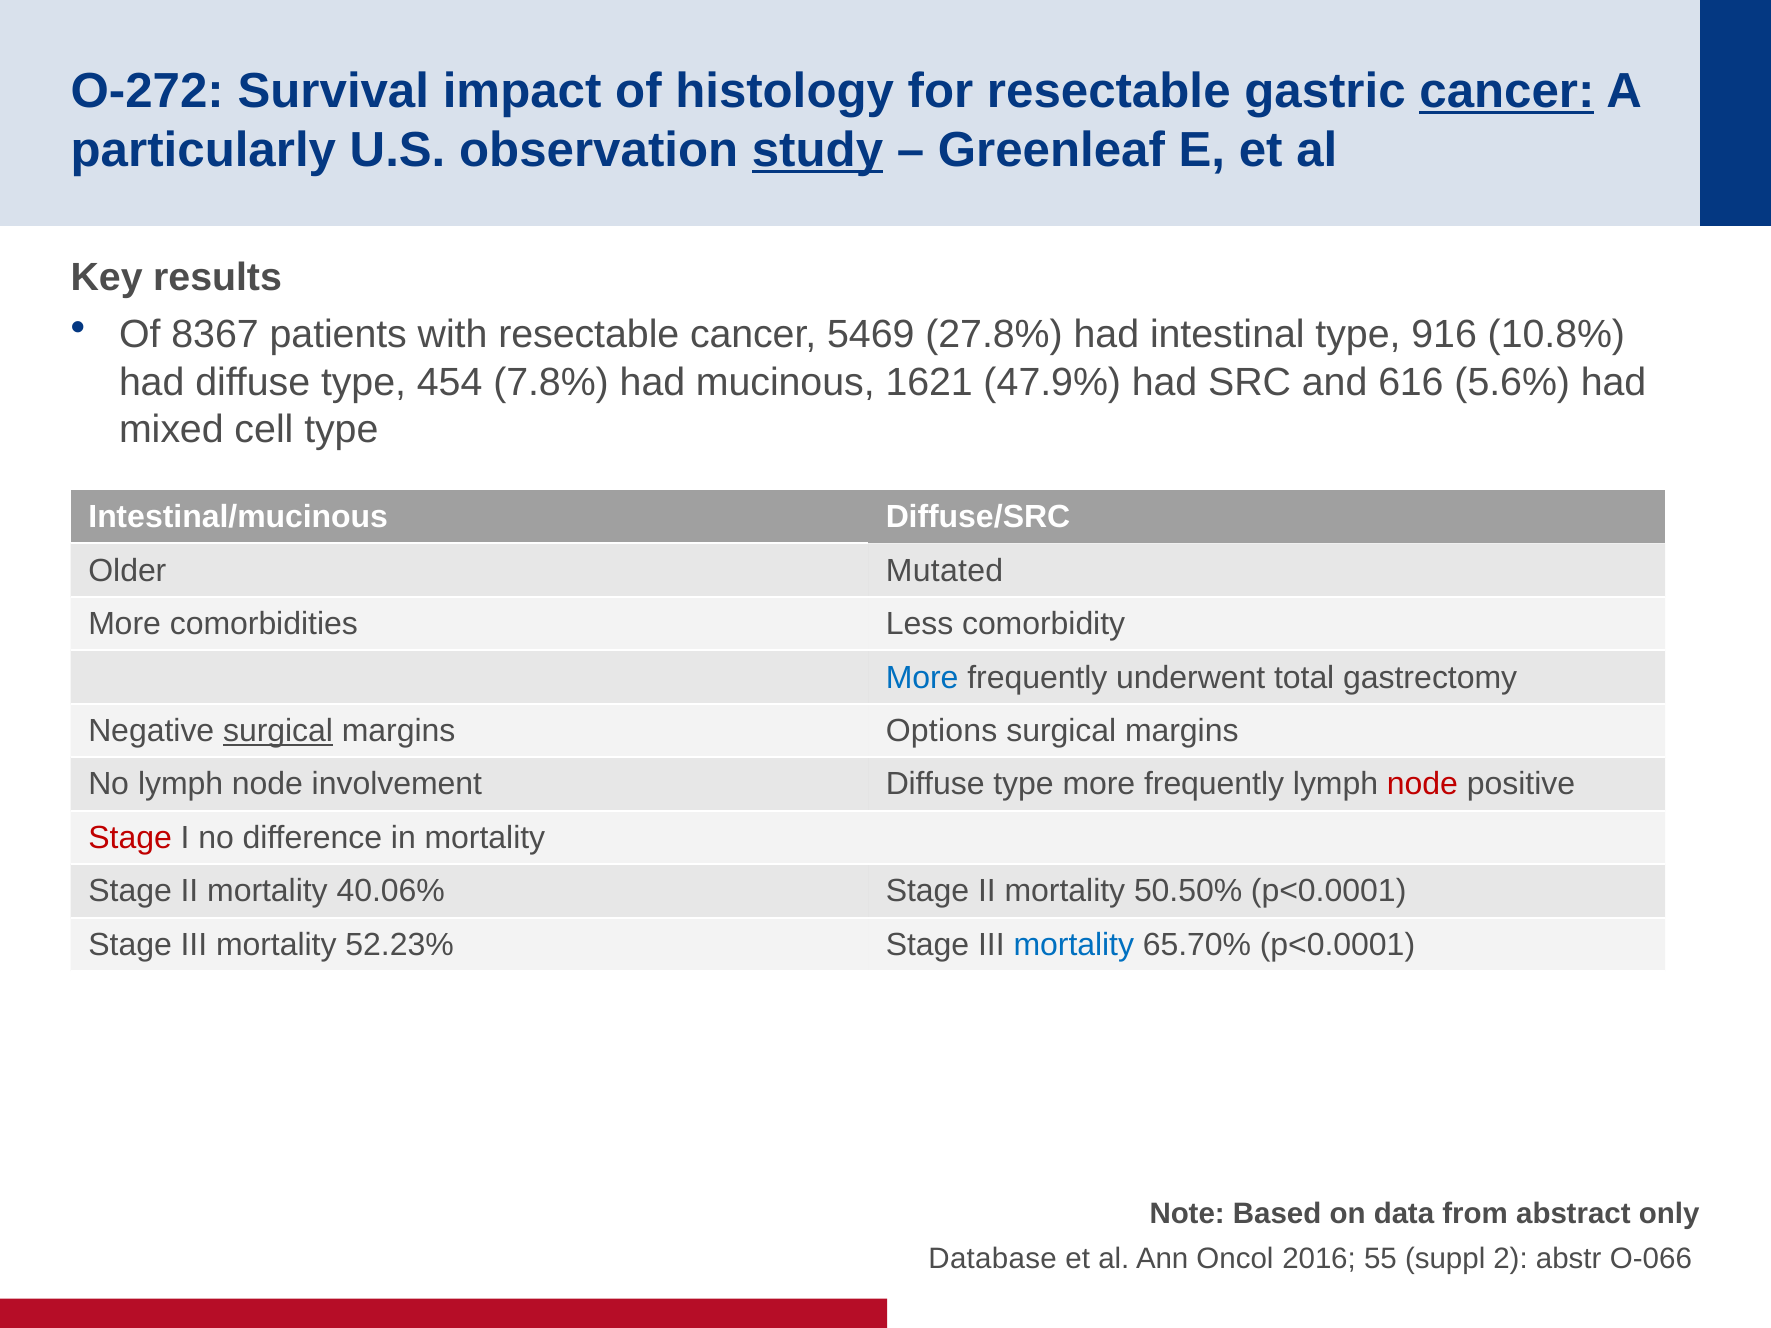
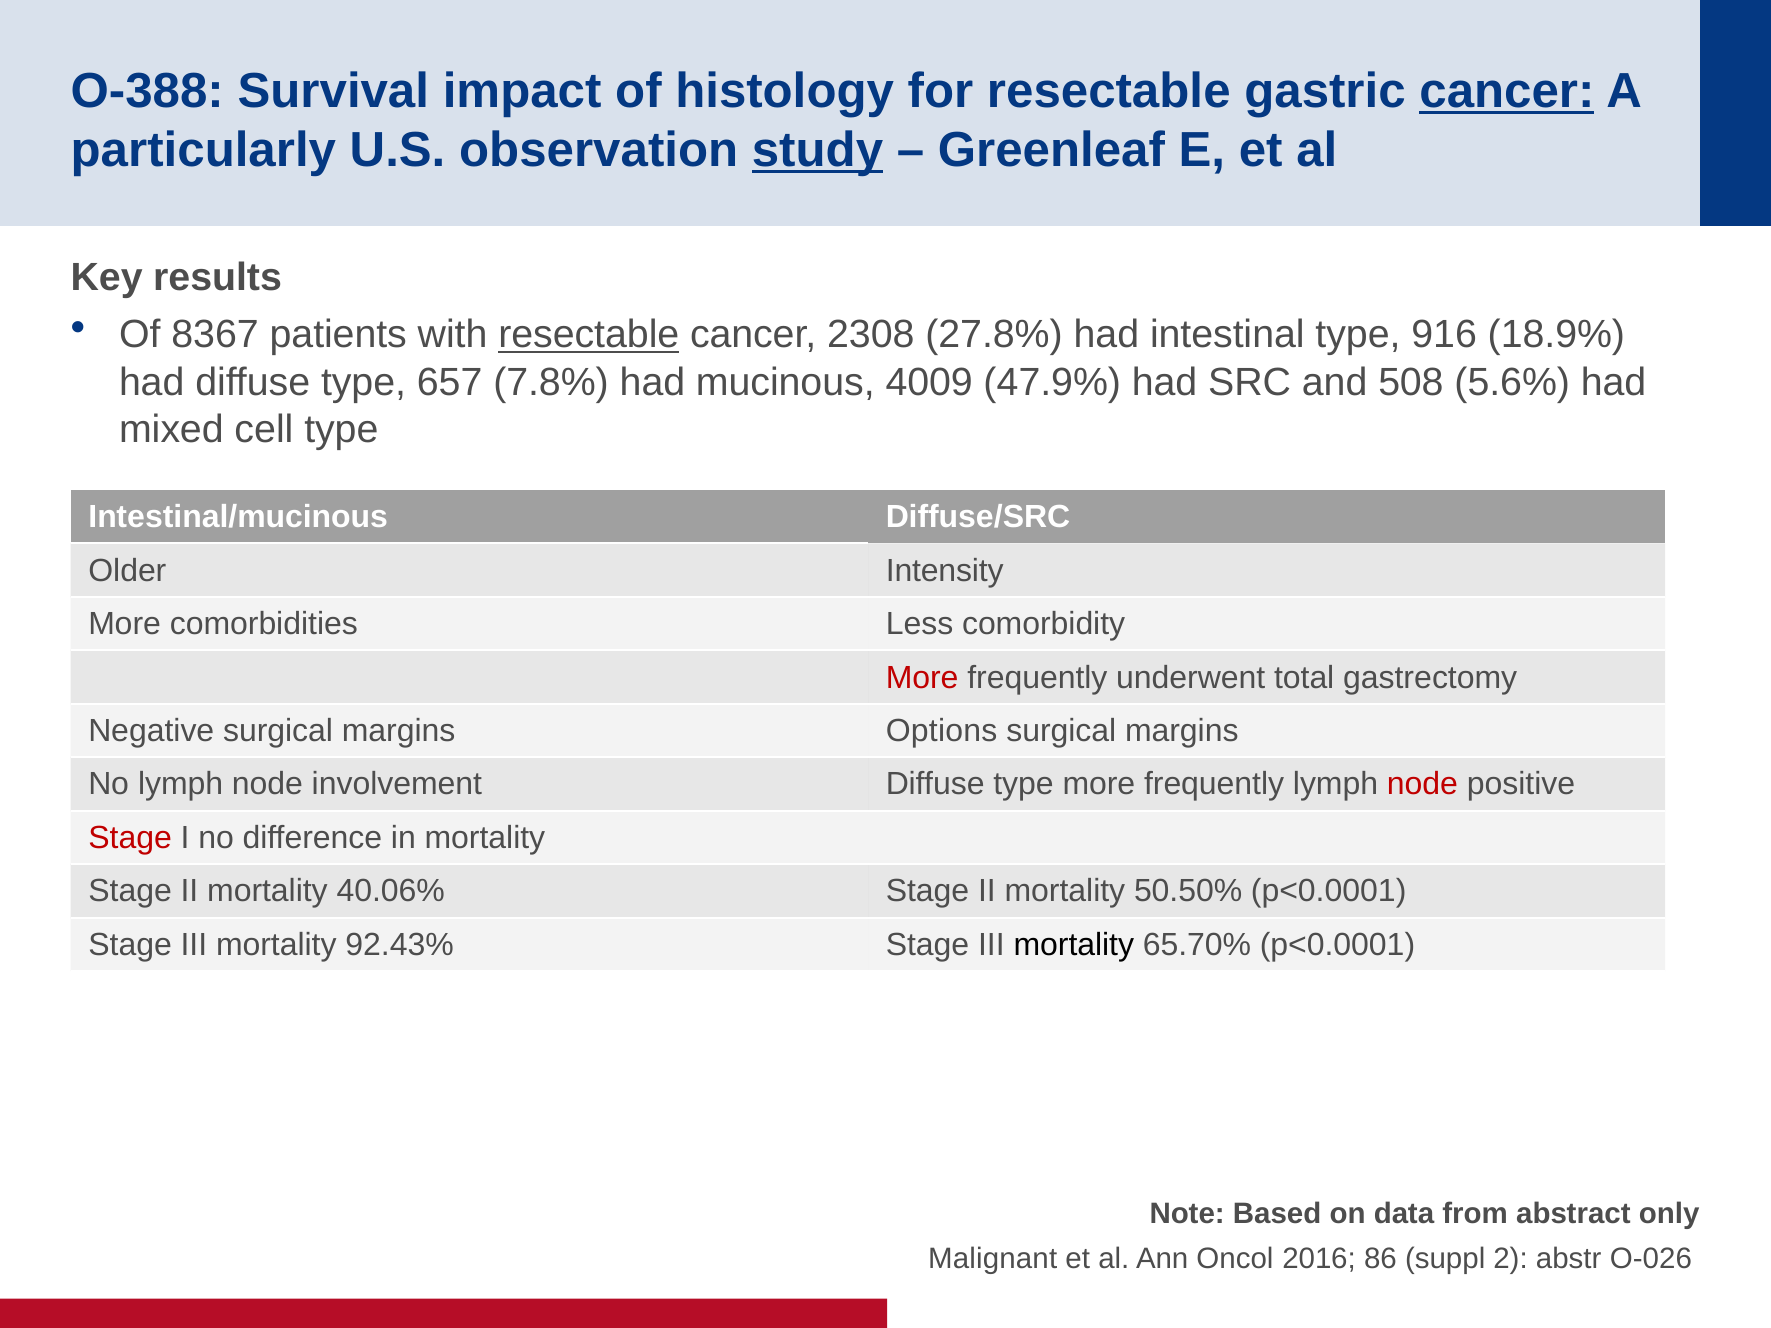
O-272: O-272 -> O-388 (147, 91)
resectable underline: none -> present (589, 335)
5469: 5469 -> 2308 (871, 335)
10.8%: 10.8% -> 18.9% (1556, 335)
454: 454 -> 657 (450, 382)
1621: 1621 -> 4009 (929, 382)
616: 616 -> 508 (1411, 382)
Mutated: Mutated -> Intensity (945, 571)
More colour: blue -> red (922, 678)
surgical underline: present -> none (278, 731)
52.23%: 52.23% -> 92.43% (400, 945)
mortality colour: blue -> black (1074, 945)
Database: Database -> Malignant (993, 1259)
55: 55 -> 86 (1381, 1259)
O-066: O-066 -> O-026 (1651, 1259)
